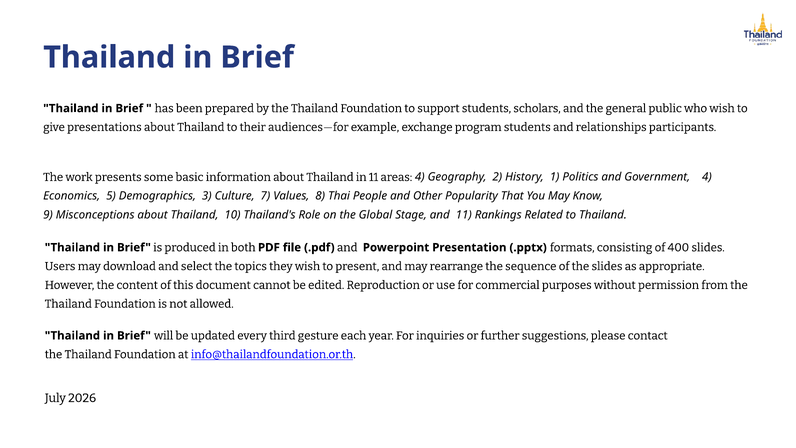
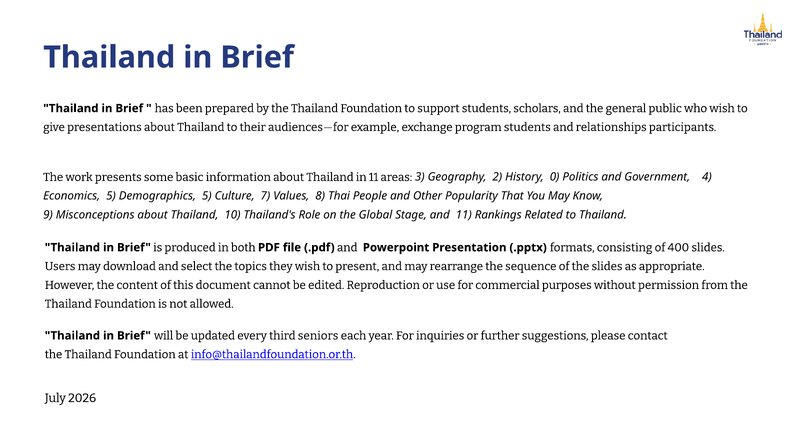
areas 4: 4 -> 3 (420, 177)
1: 1 -> 0 (555, 177)
Demographics 3: 3 -> 5 (207, 196)
gesture: gesture -> seniors (318, 335)
